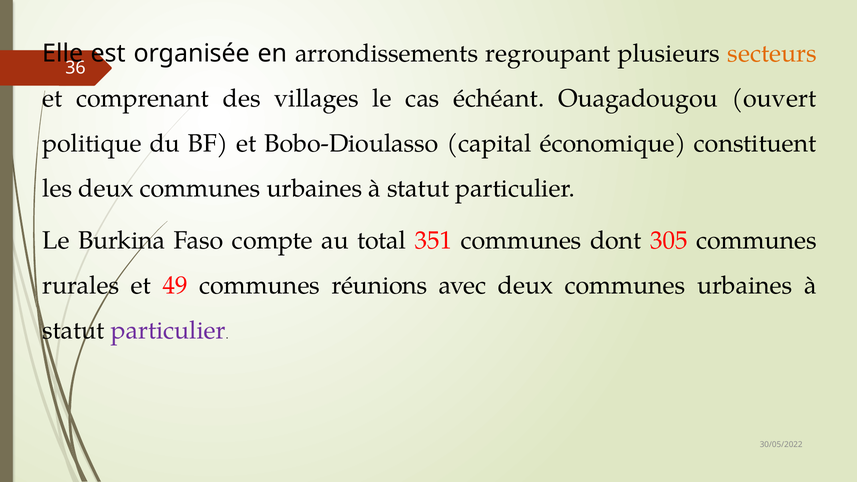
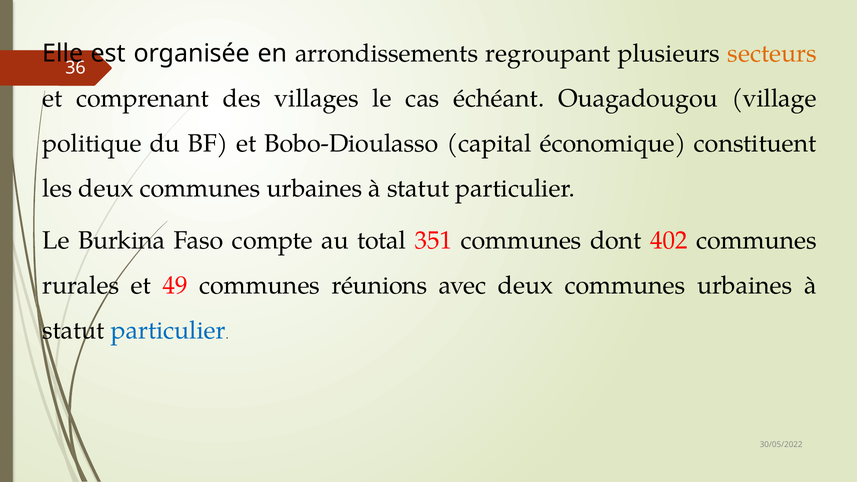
ouvert: ouvert -> village (774, 99)
305: 305 -> 402 (669, 241)
particulier colour: purple -> blue (168, 331)
